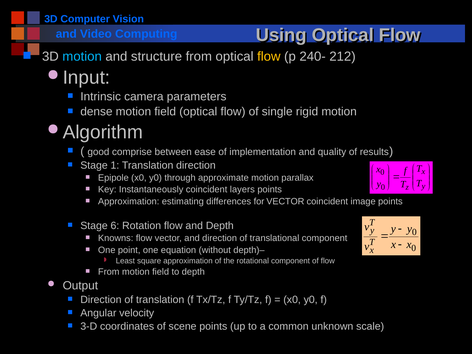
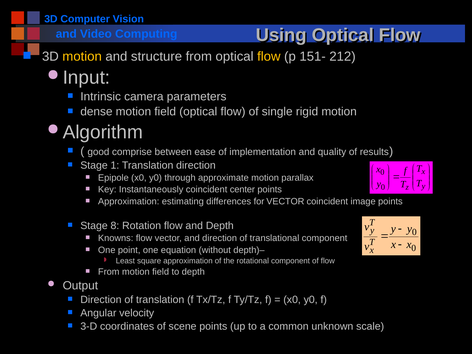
motion colour: light blue -> yellow (82, 56)
240-: 240- -> 151- (313, 56)
layers: layers -> center (242, 190)
6: 6 -> 8 (115, 226)
